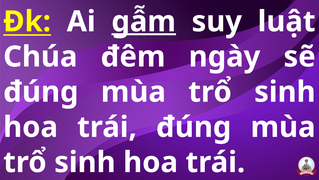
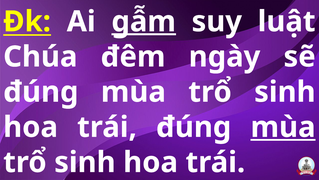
mùa underline: none -> present (283, 127)
